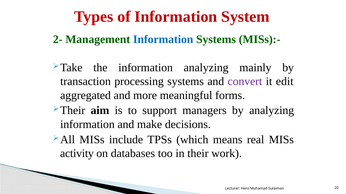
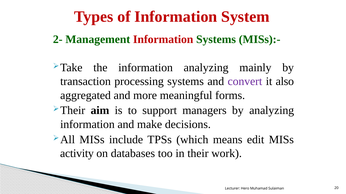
Information colour: blue -> red (163, 39)
edit: edit -> also (285, 82)
real: real -> edit (256, 140)
